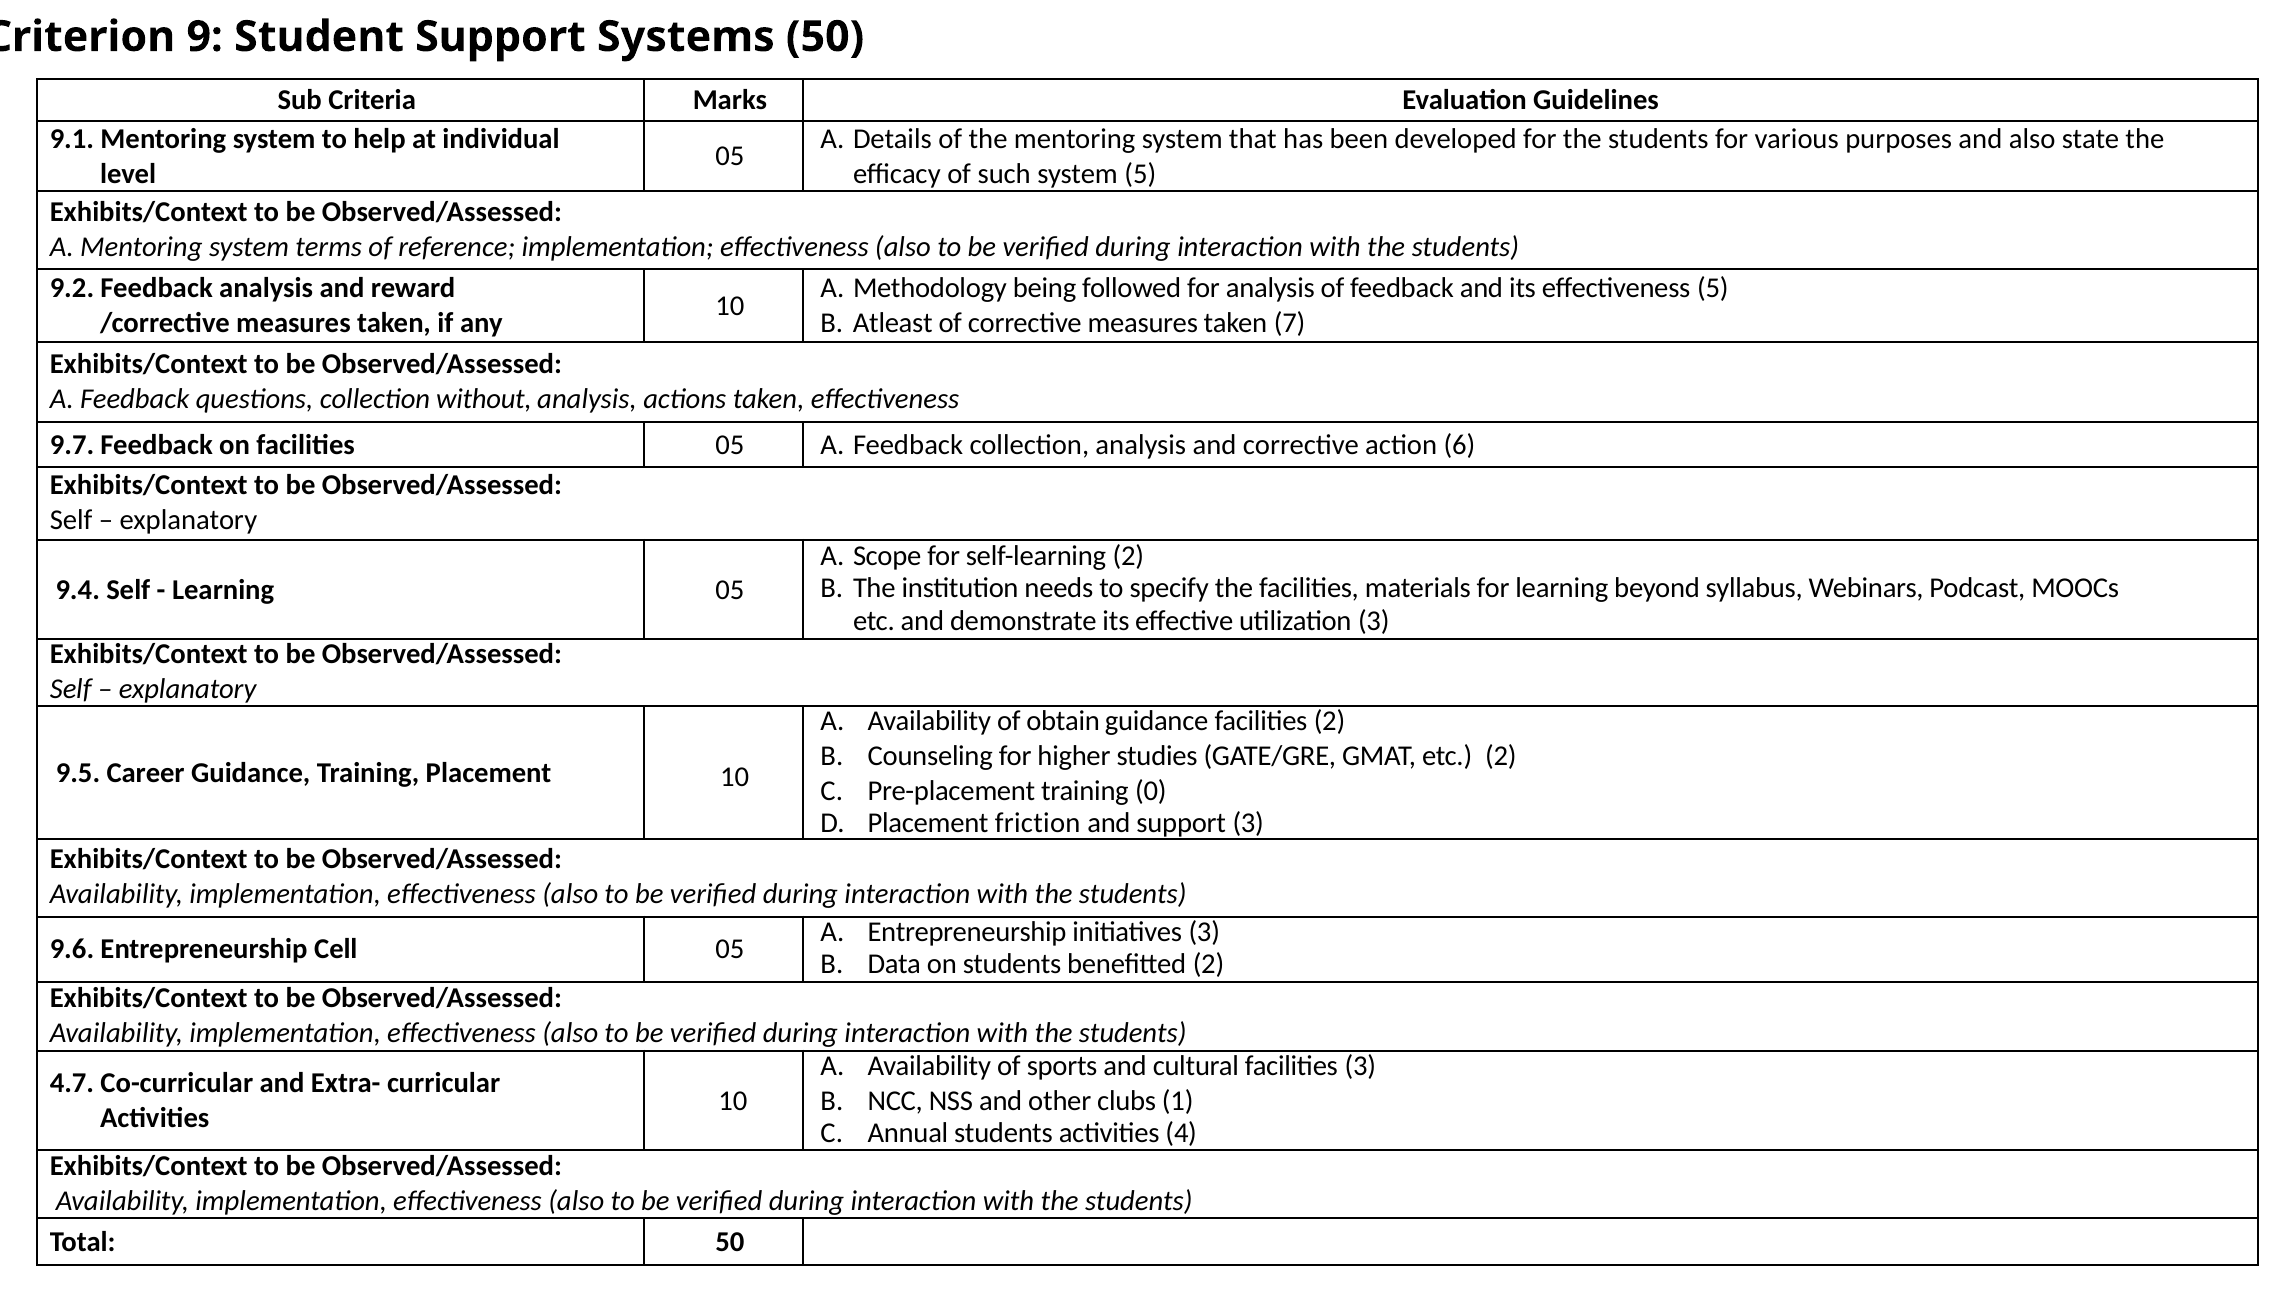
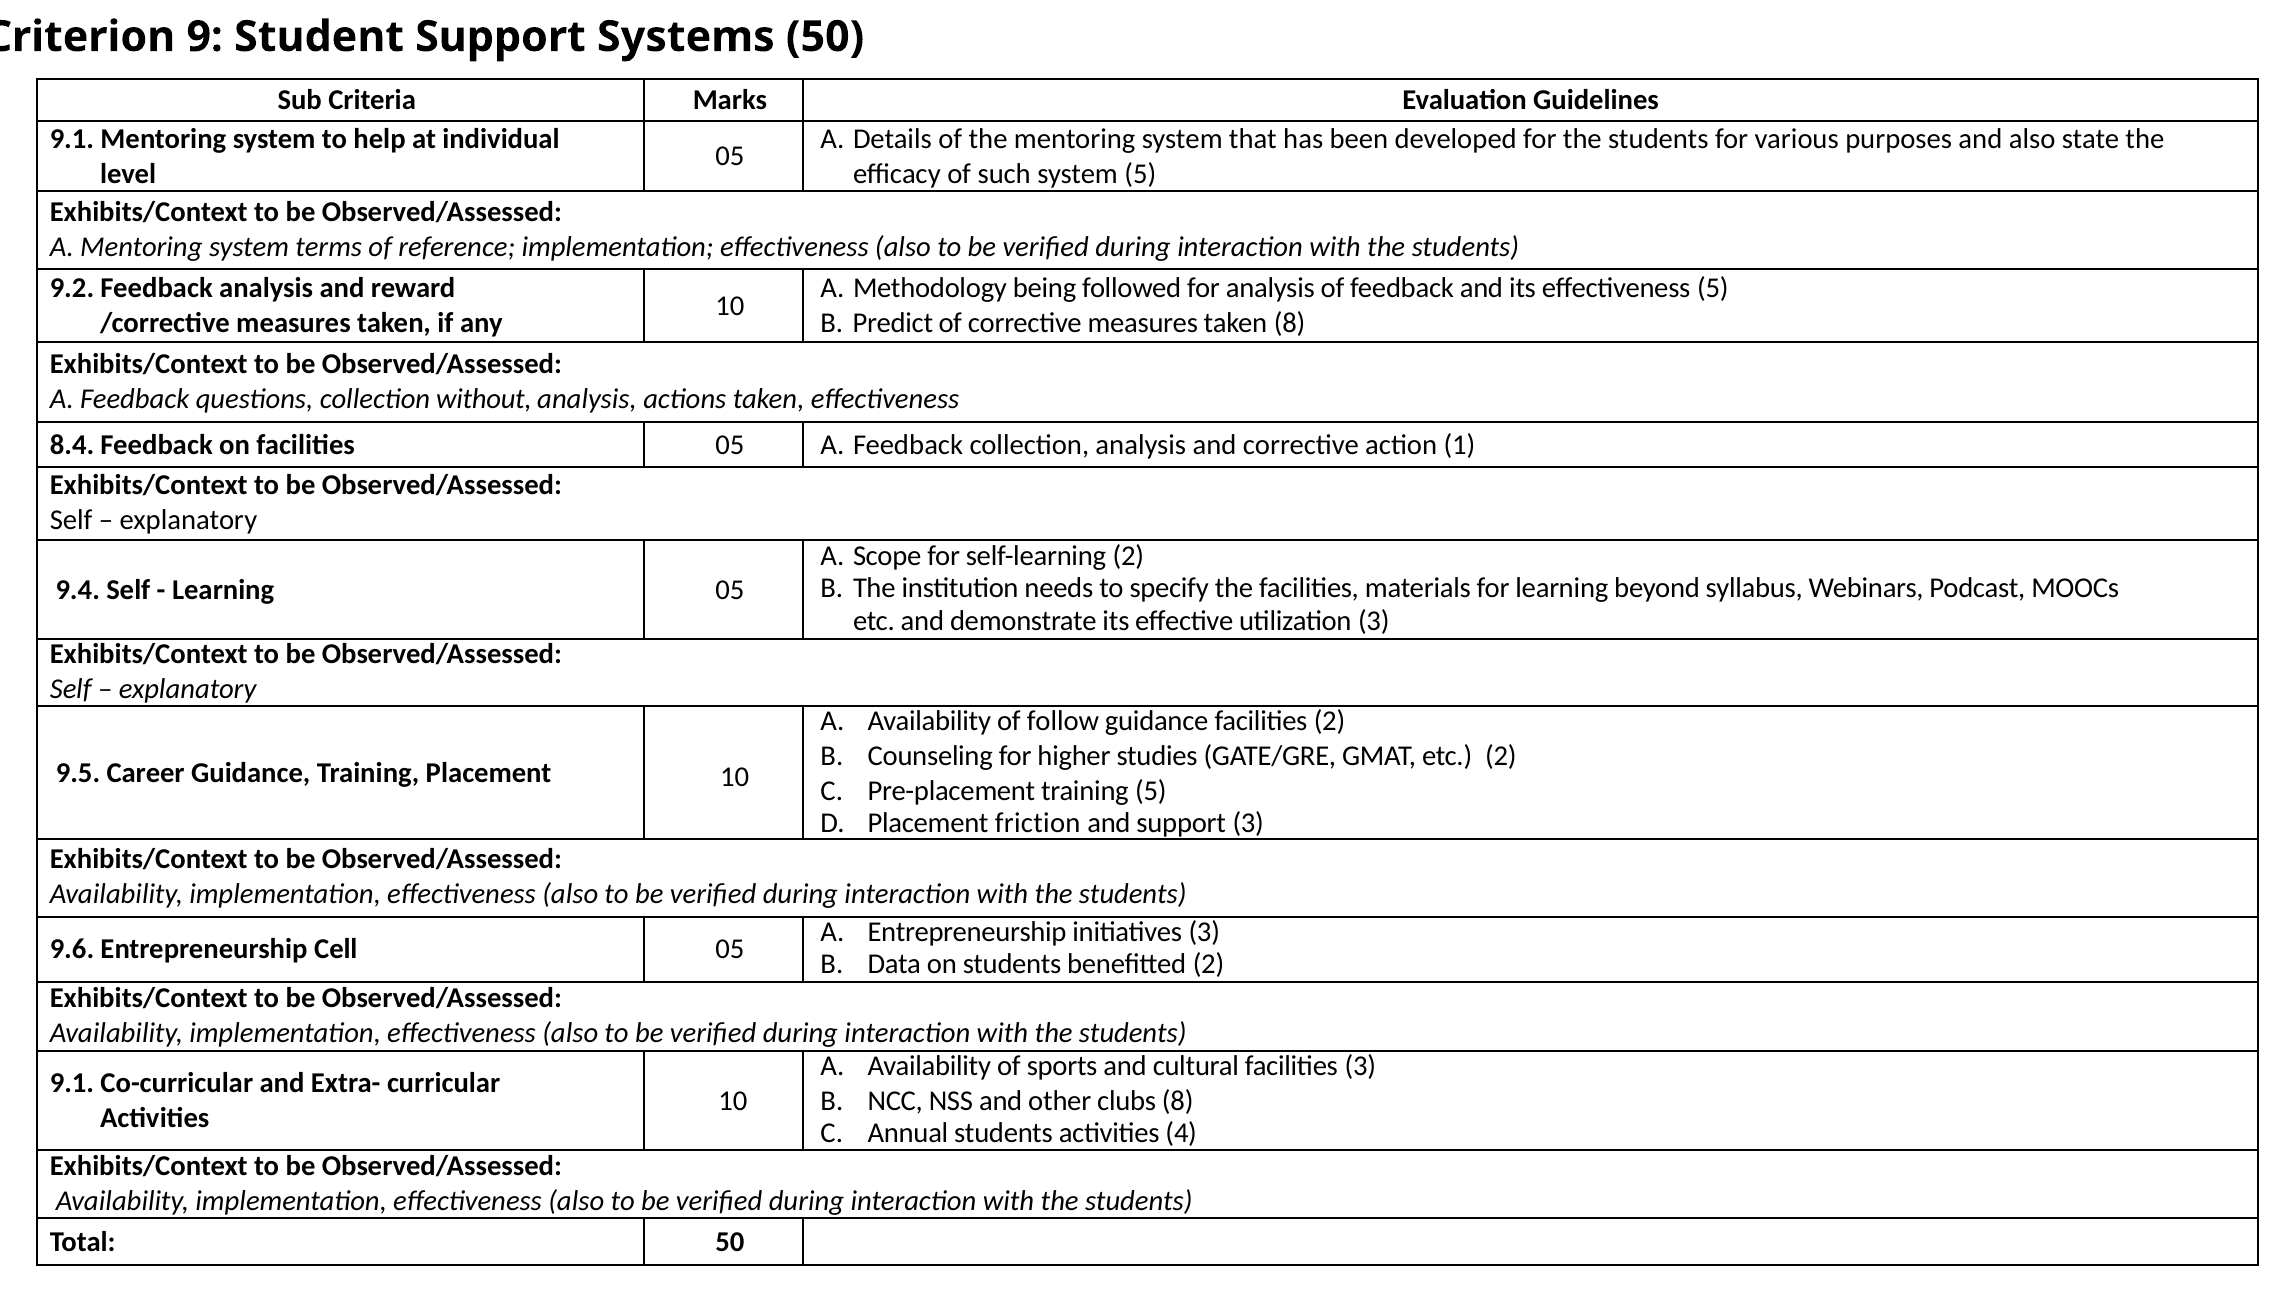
Atleast: Atleast -> Predict (893, 323)
taken 7: 7 -> 8 (1290, 323)
9.7: 9.7 -> 8.4 (72, 445)
6: 6 -> 1 (1459, 445)
obtain: obtain -> follow (1063, 721)
training 0: 0 -> 5 (1151, 791)
4.7: 4.7 -> 9.1 (72, 1083)
clubs 1: 1 -> 8 (1178, 1101)
